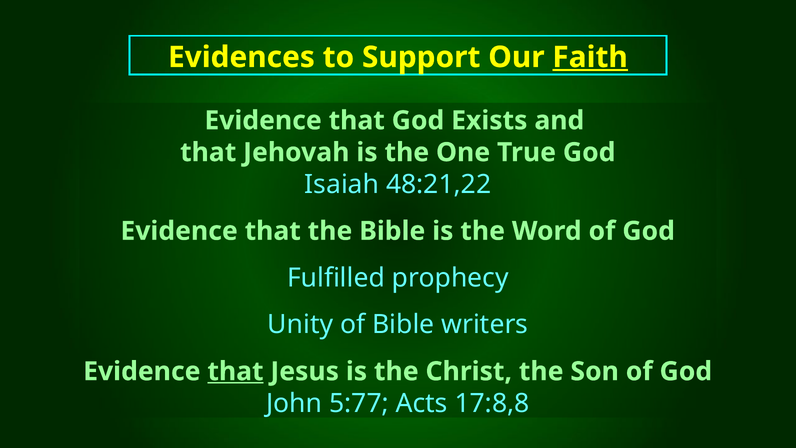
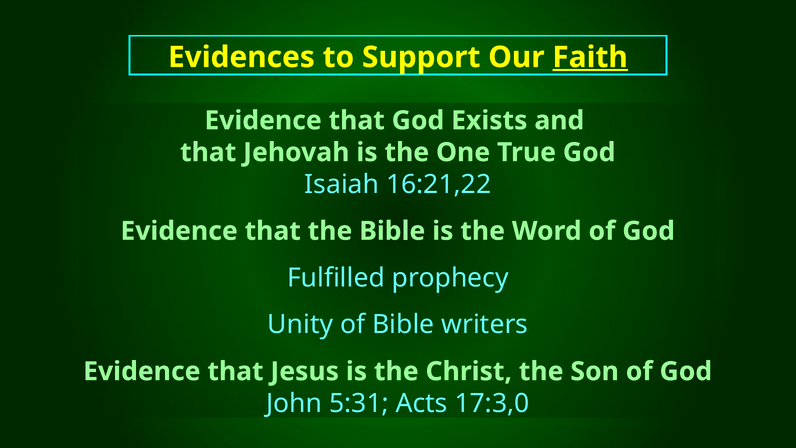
48:21,22: 48:21,22 -> 16:21,22 (439, 184)
that underline: present -> none (235, 371)
5:77: 5:77 -> 5:31 (359, 403)
17:8,8: 17:8,8 -> 17:3,0 (492, 403)
